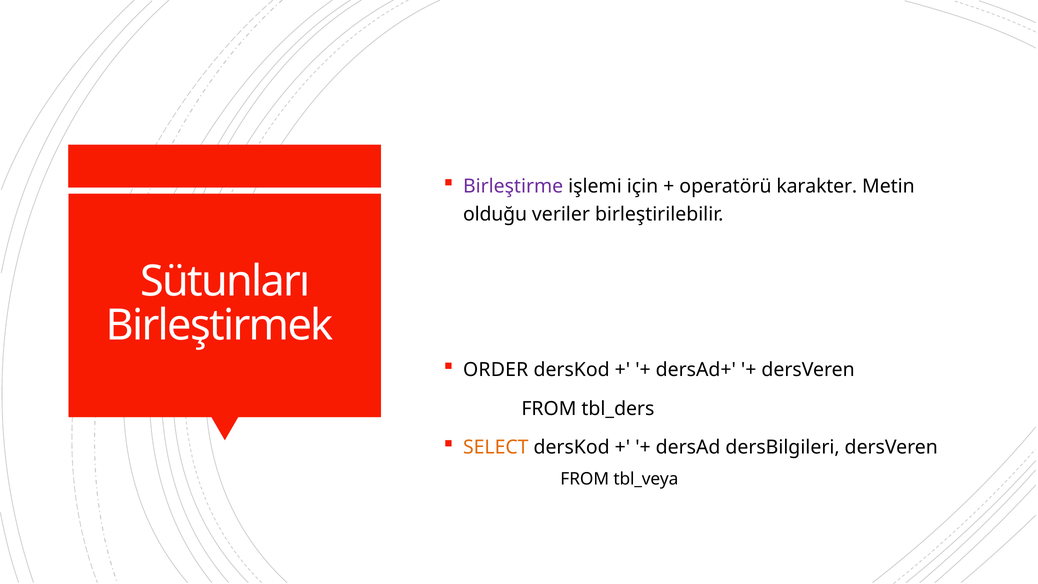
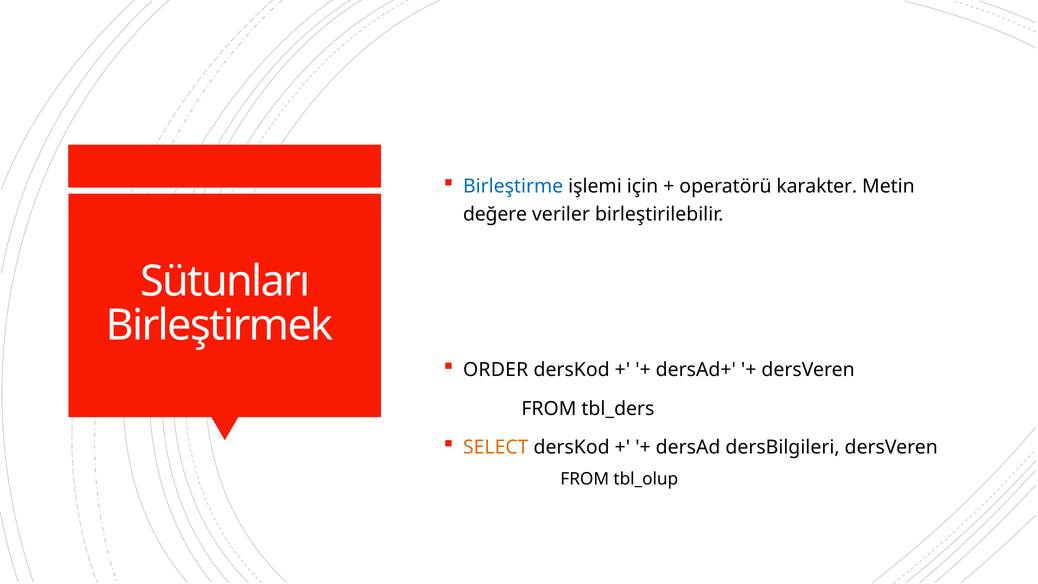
Birleştirme colour: purple -> blue (513, 186)
olduğu: olduğu -> değere (495, 214)
tbl_veya: tbl_veya -> tbl_olup (646, 479)
